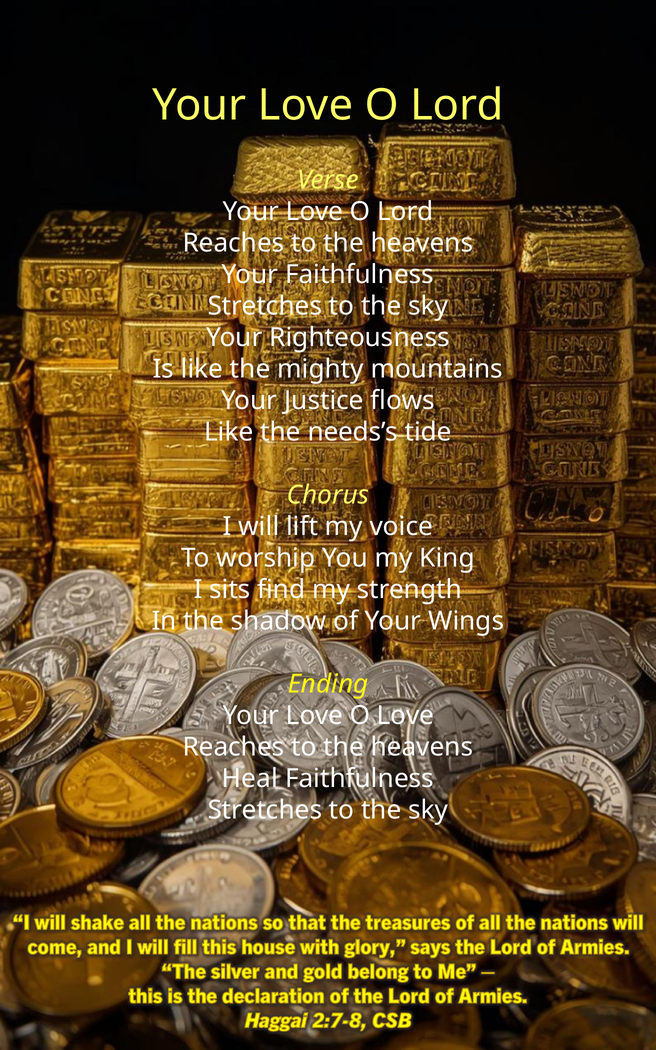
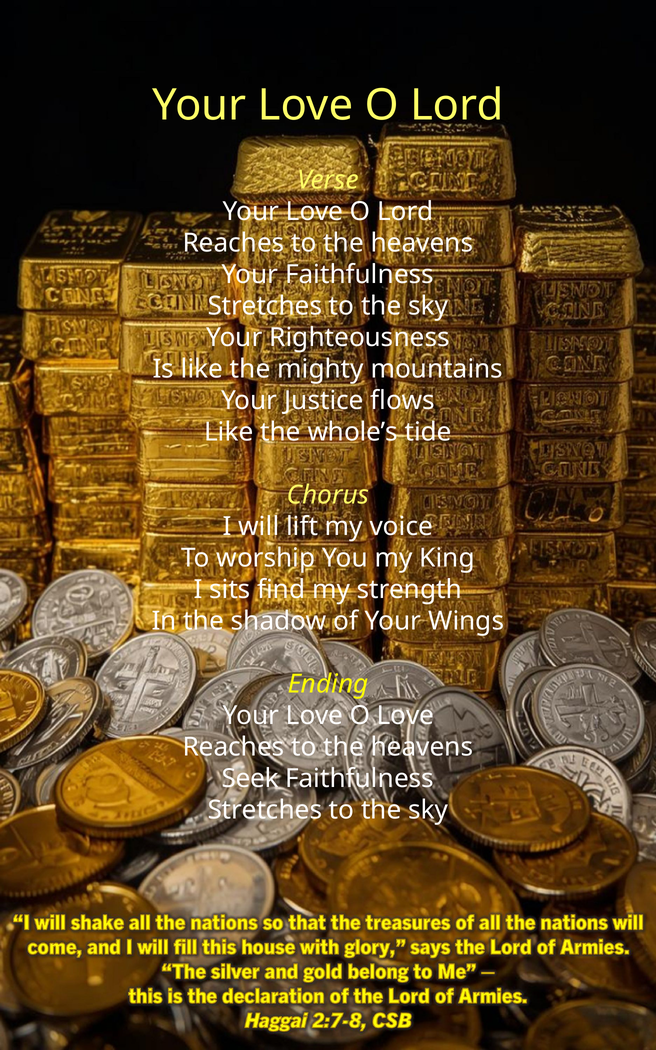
needs’s: needs’s -> whole’s (353, 432)
Heal: Heal -> Seek (250, 778)
